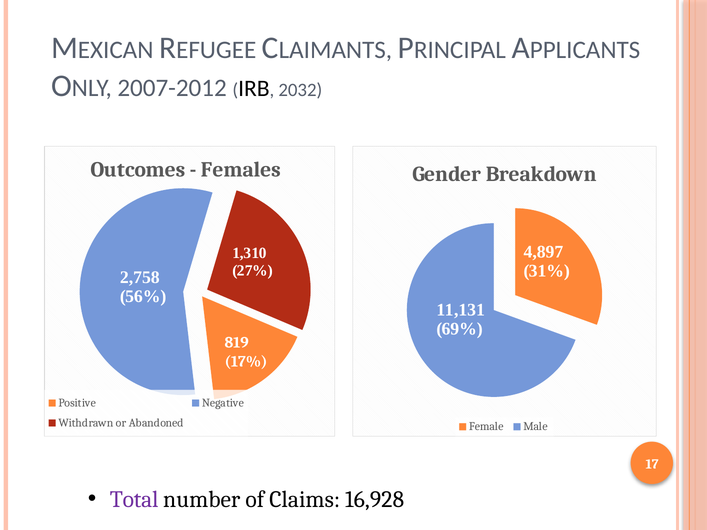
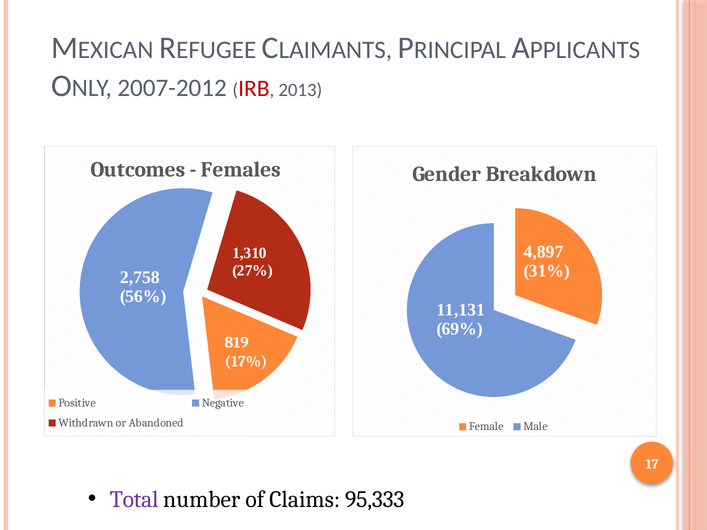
IRB colour: black -> red (254, 88)
2032: 2032 -> 2013 (300, 90)
16,928: 16,928 -> 95,333 (375, 500)
